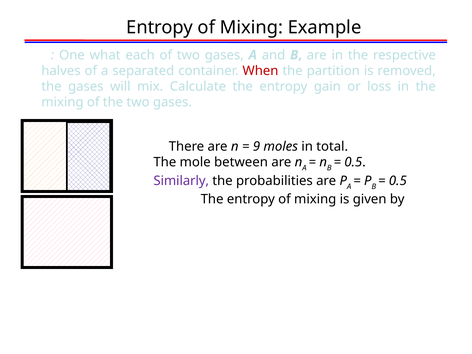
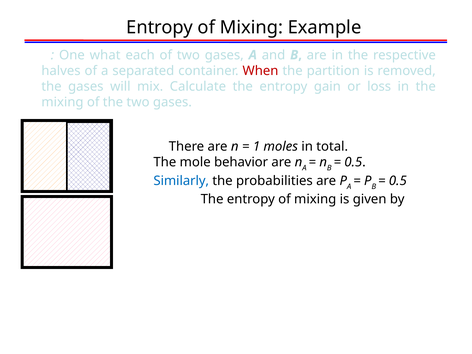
9: 9 -> 1 (256, 147)
between: between -> behavior (241, 162)
Similarly colour: purple -> blue (181, 181)
